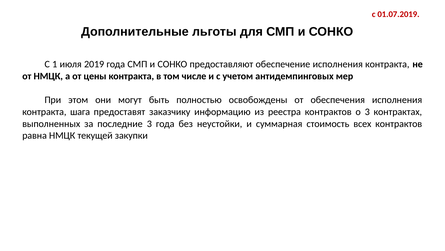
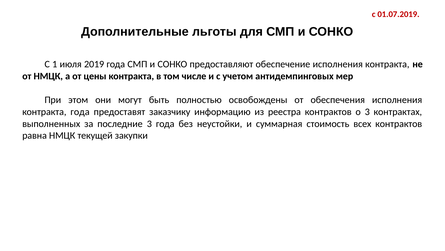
контракта шага: шага -> года (80, 112)
